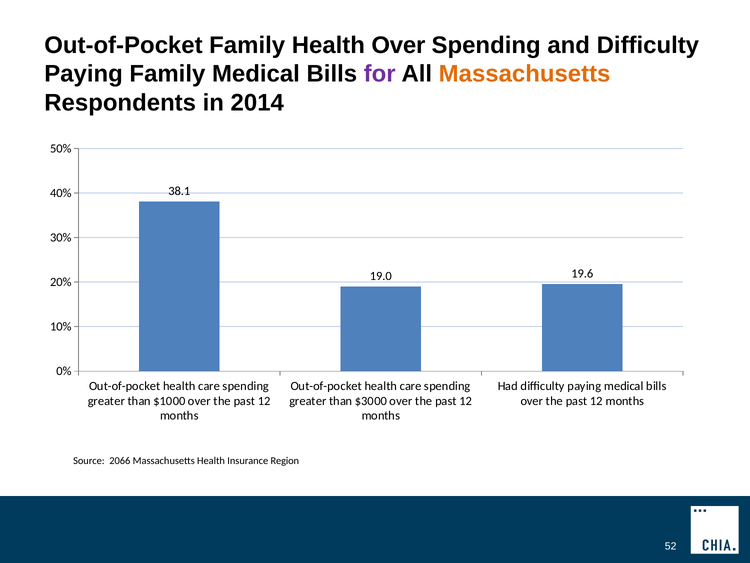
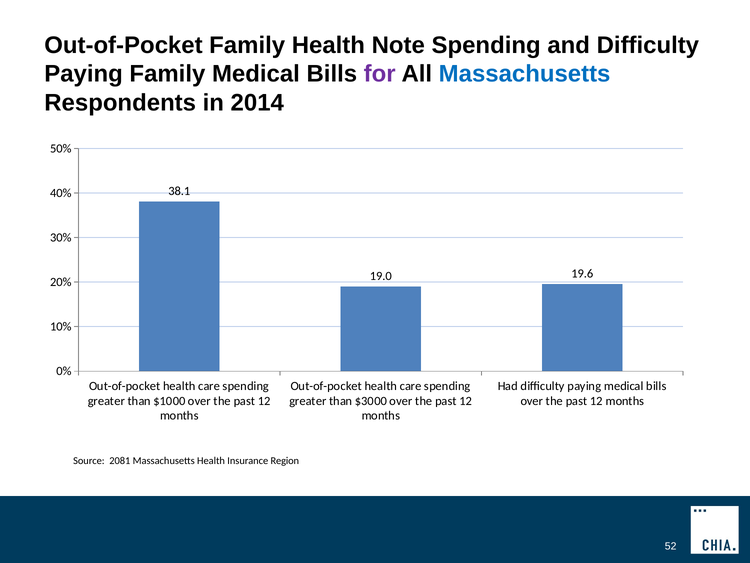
Health Over: Over -> Note (398, 45)
Massachusetts colour: orange -> blue (525, 74)
2066: 2066 -> 2081 (120, 461)
